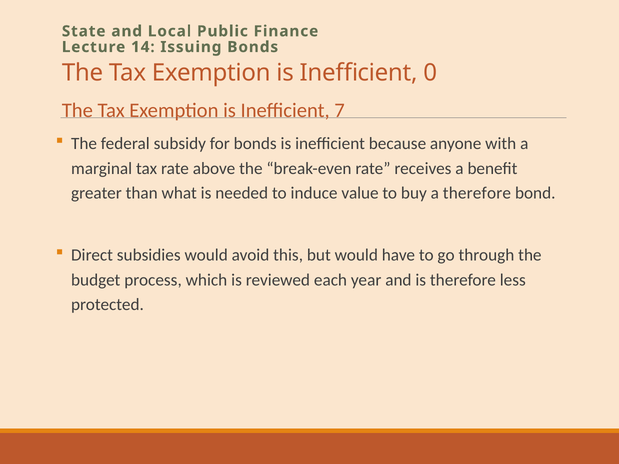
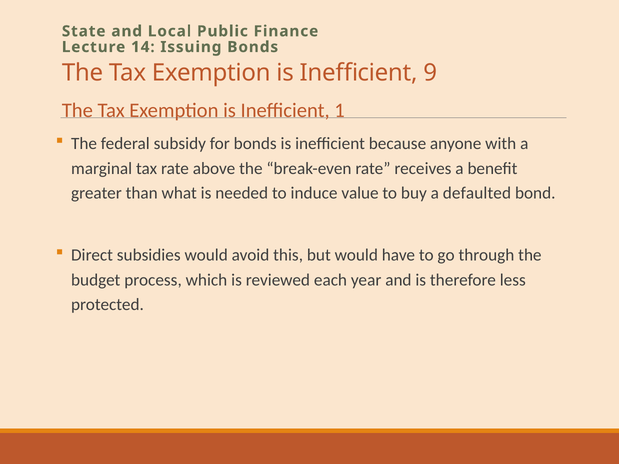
0: 0 -> 9 (430, 73)
7: 7 -> 1 (340, 110)
a therefore: therefore -> defaulted (477, 193)
